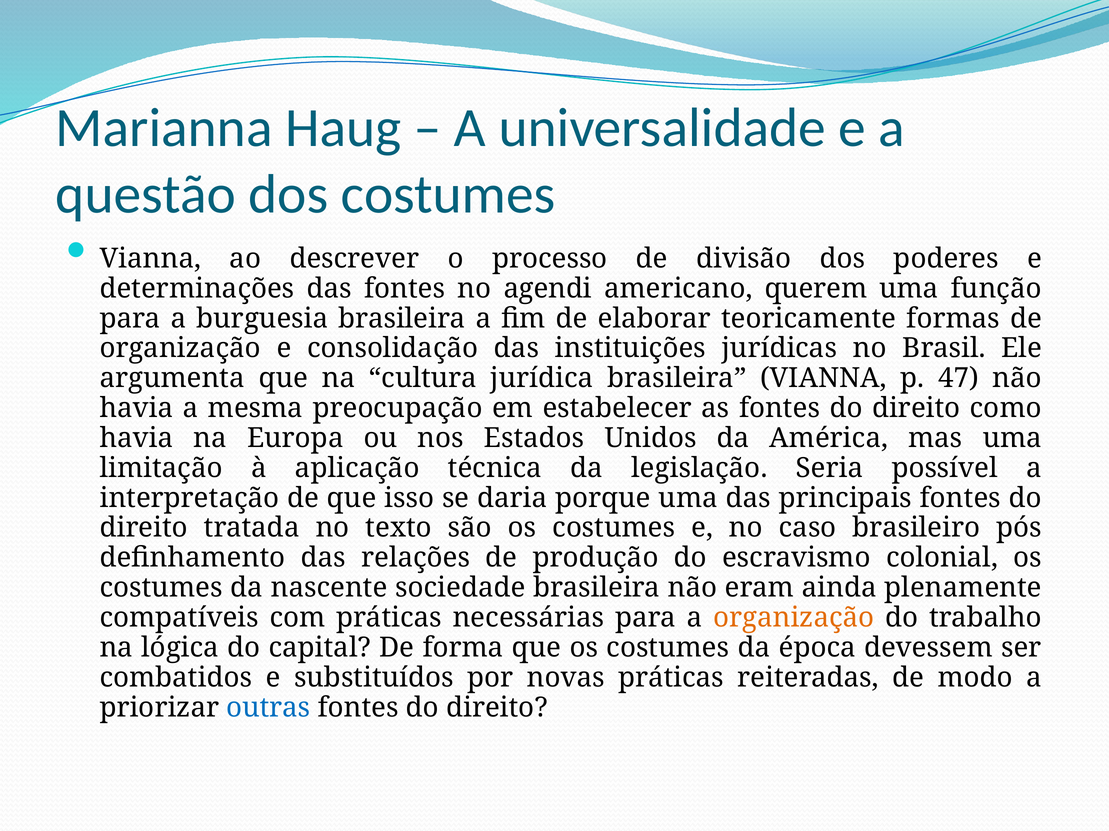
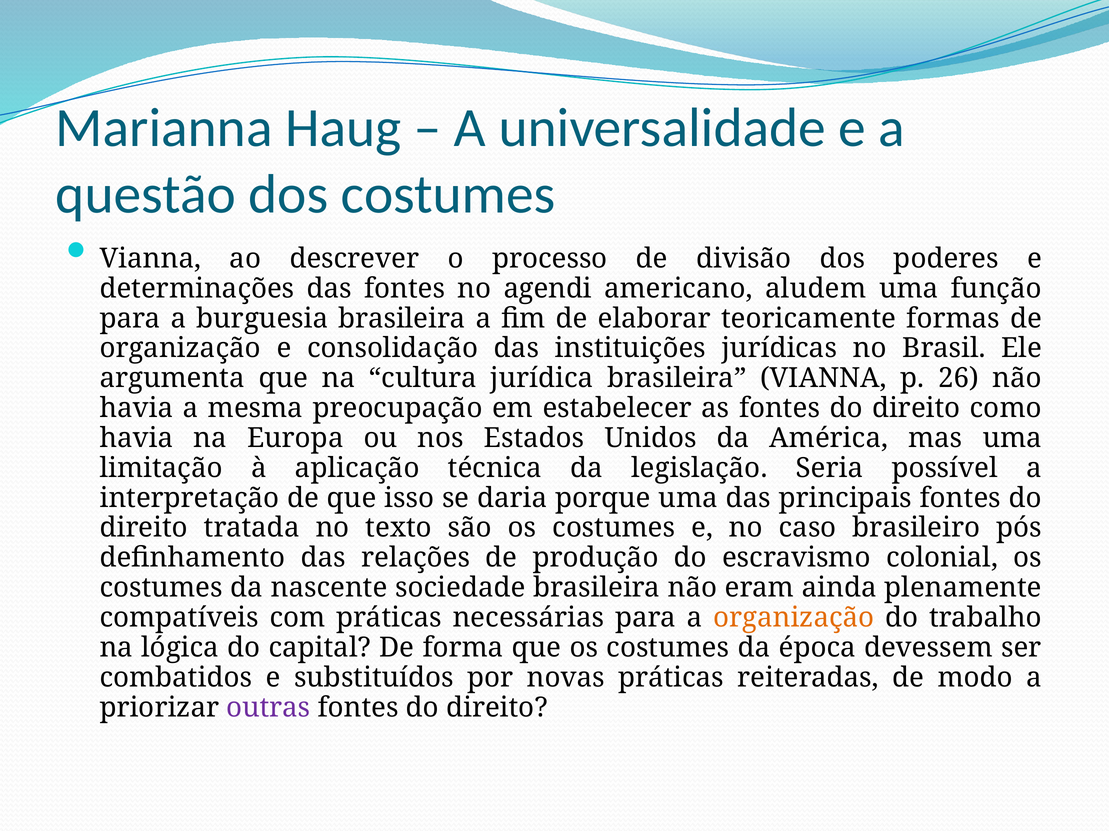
querem: querem -> aludem (816, 289)
47: 47 -> 26 (958, 379)
outras colour: blue -> purple (268, 708)
